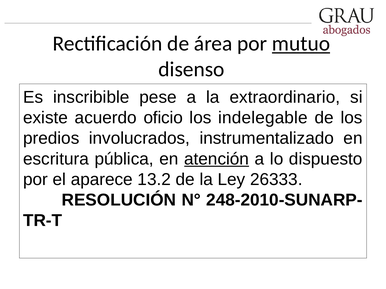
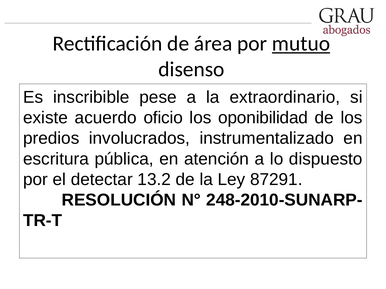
indelegable: indelegable -> oponibilidad (263, 118)
atención underline: present -> none (217, 159)
aparece: aparece -> detectar (102, 180)
26333: 26333 -> 87291 (276, 180)
